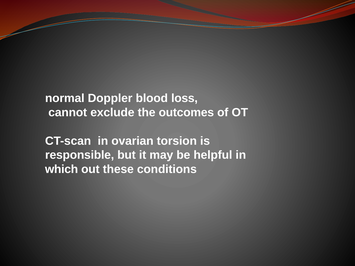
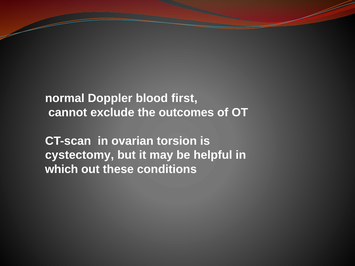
loss: loss -> first (184, 98)
responsible: responsible -> cystectomy (80, 155)
